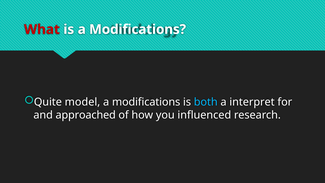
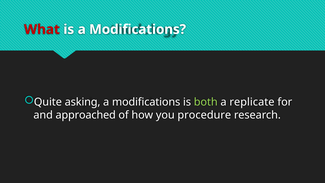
model: model -> asking (83, 102)
both colour: light blue -> light green (206, 102)
interpret: interpret -> replicate (252, 102)
influenced: influenced -> procedure (204, 115)
